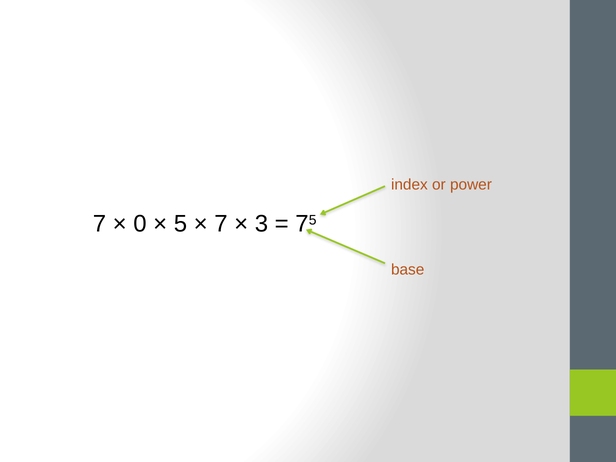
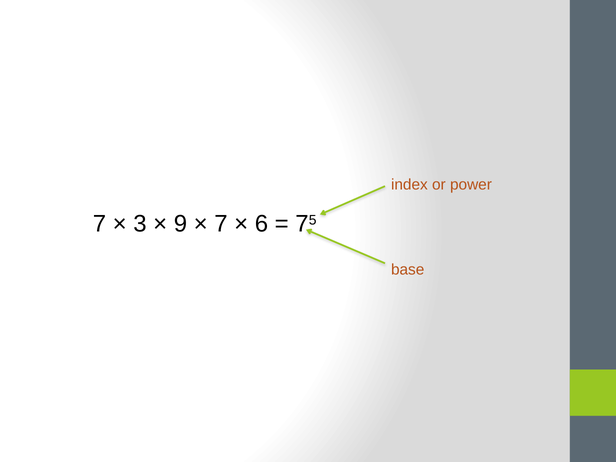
0: 0 -> 3 (140, 224)
5: 5 -> 9 (180, 224)
3: 3 -> 6 (261, 224)
